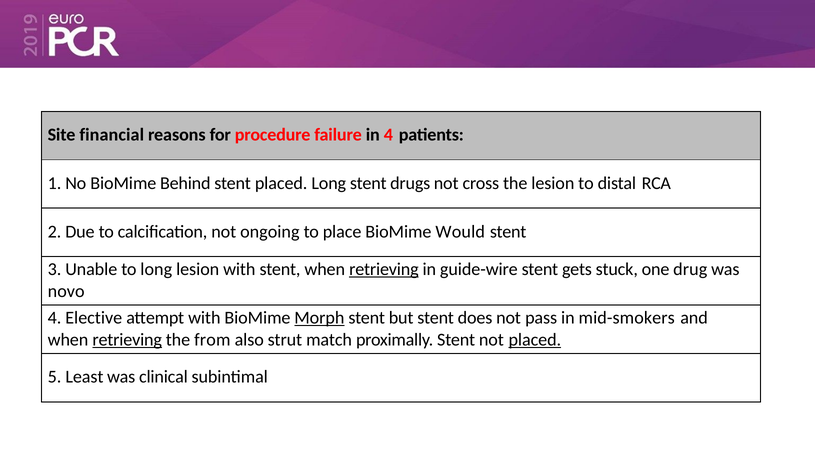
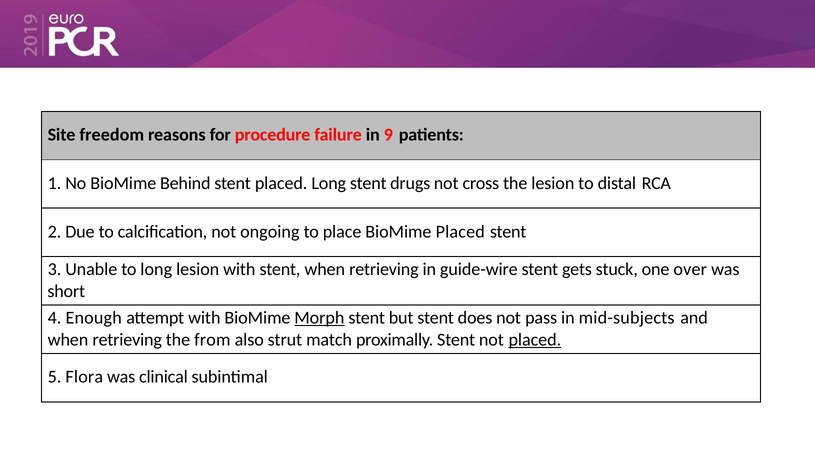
financial: financial -> freedom (112, 135)
in 4: 4 -> 9 (388, 135)
BioMime Would: Would -> Placed (460, 232)
retrieving underline: present -> none (384, 270)
drug: drug -> over (690, 270)
novo: novo -> short (66, 292)
Elective: Elective -> Enough (94, 318)
mid-smokers: mid-smokers -> mid-subjects (627, 318)
retrieving underline: present -> none (127, 340)
Least: Least -> Flora (84, 377)
